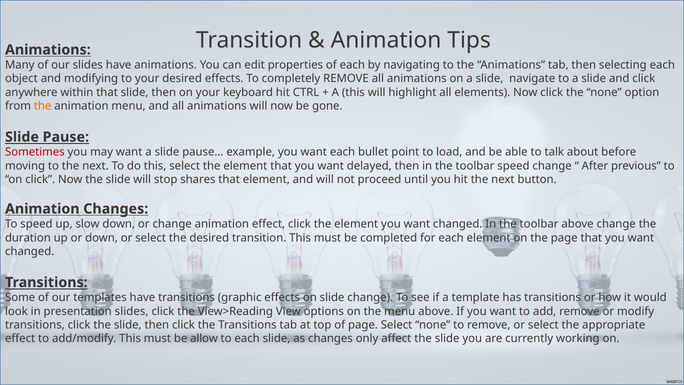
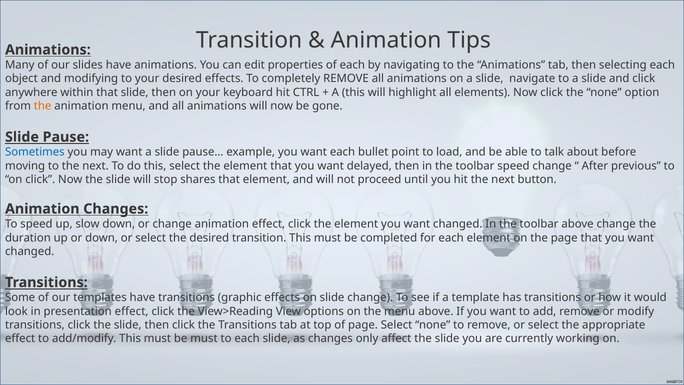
Sometimes colour: red -> blue (35, 152)
presentation slides: slides -> effect (132, 311)
be allow: allow -> must (204, 338)
